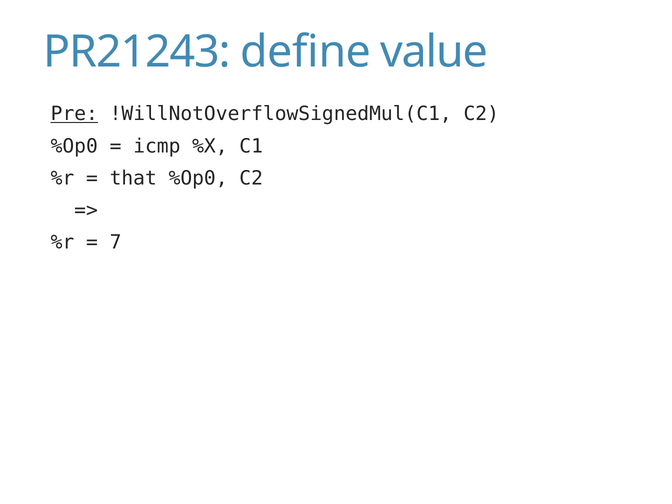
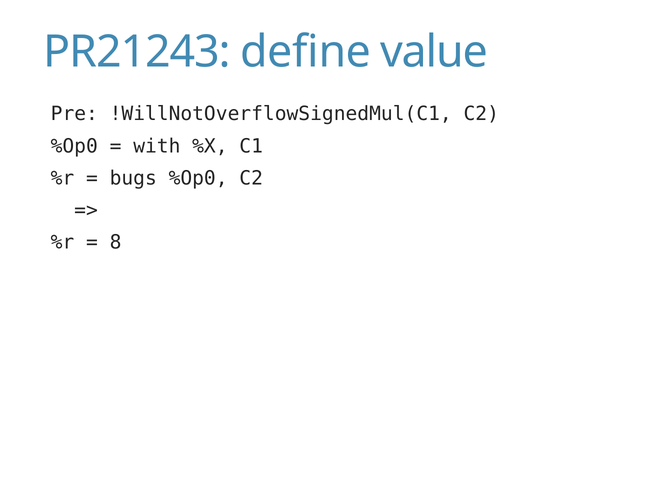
Pre underline: present -> none (74, 114)
icmp: icmp -> with (157, 146)
that: that -> bugs (133, 178)
7: 7 -> 8 (116, 243)
